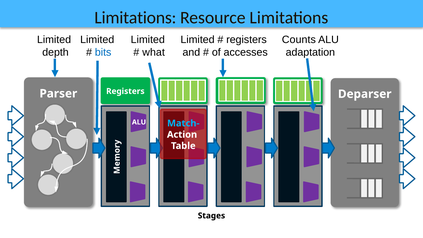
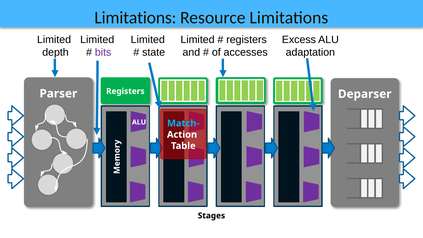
Counts: Counts -> Excess (299, 40)
bits colour: blue -> purple (103, 52)
what: what -> state (154, 52)
